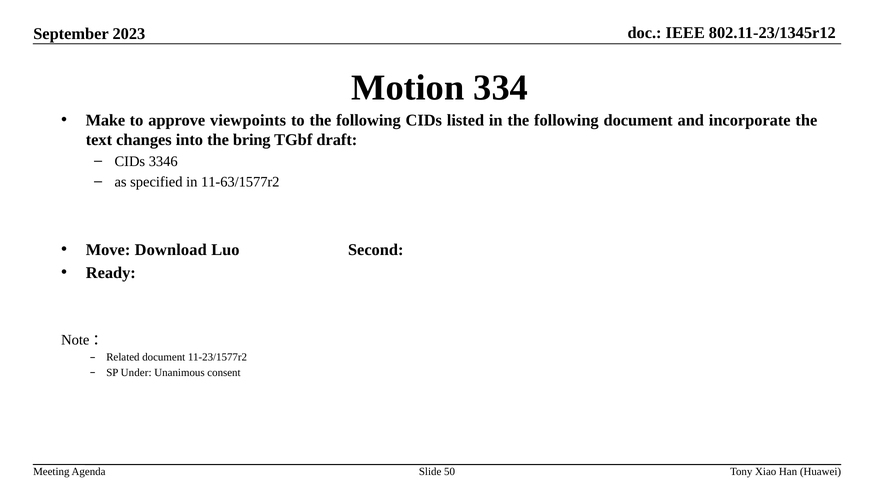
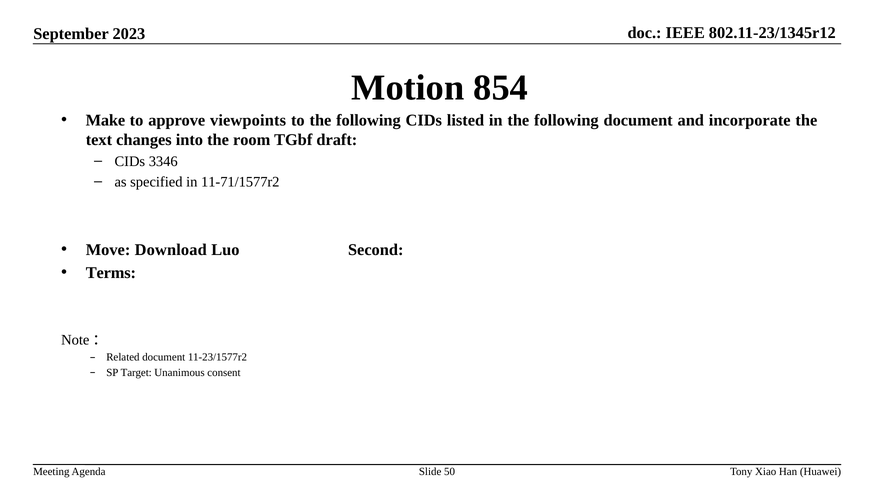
334: 334 -> 854 (501, 88)
bring: bring -> room (252, 140)
11-63/1577r2: 11-63/1577r2 -> 11-71/1577r2 (240, 182)
Ready: Ready -> Terms (111, 272)
Under: Under -> Target (136, 372)
